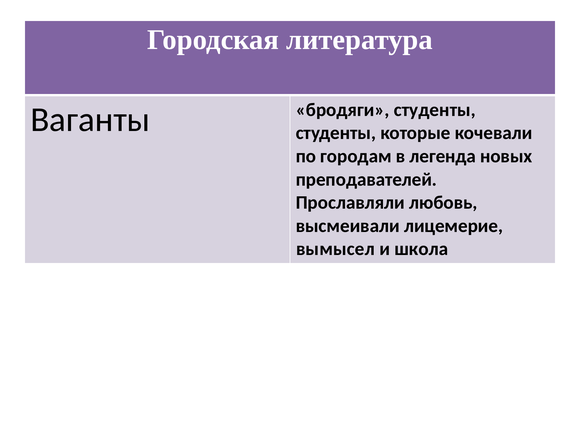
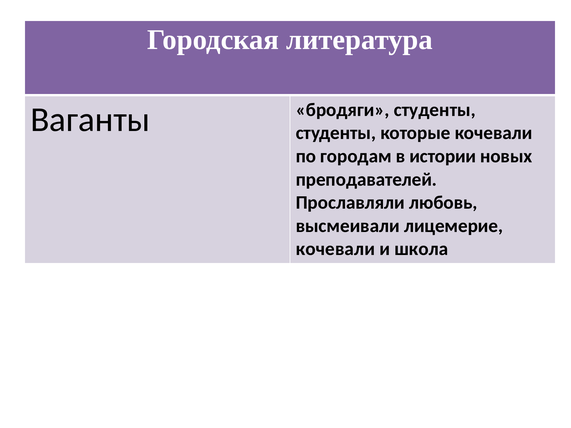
легенда: легенда -> истории (443, 156)
вымысел: вымысел -> кочевали (335, 249)
